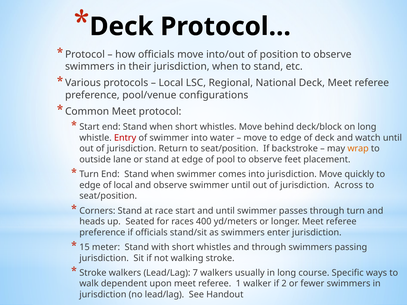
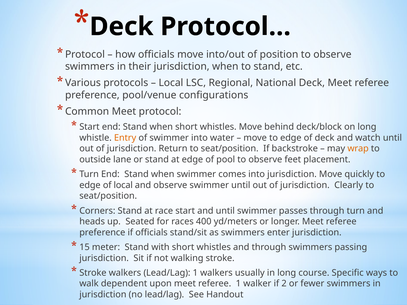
Entry colour: red -> orange (125, 138)
Across: Across -> Clearly (349, 185)
Lead/Lag 7: 7 -> 1 (195, 273)
